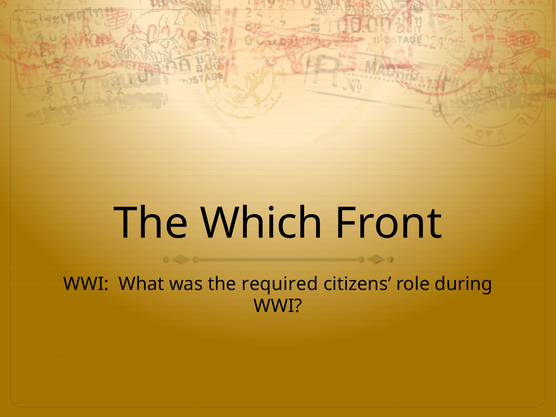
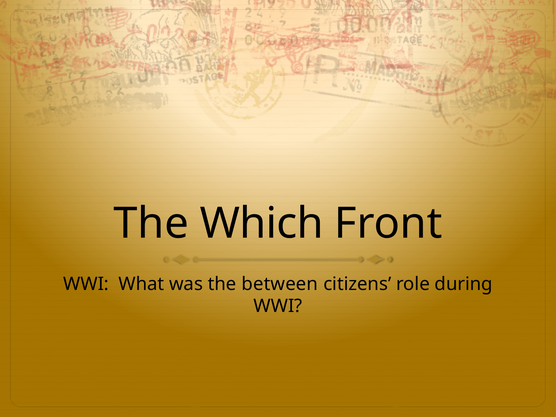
required: required -> between (280, 284)
